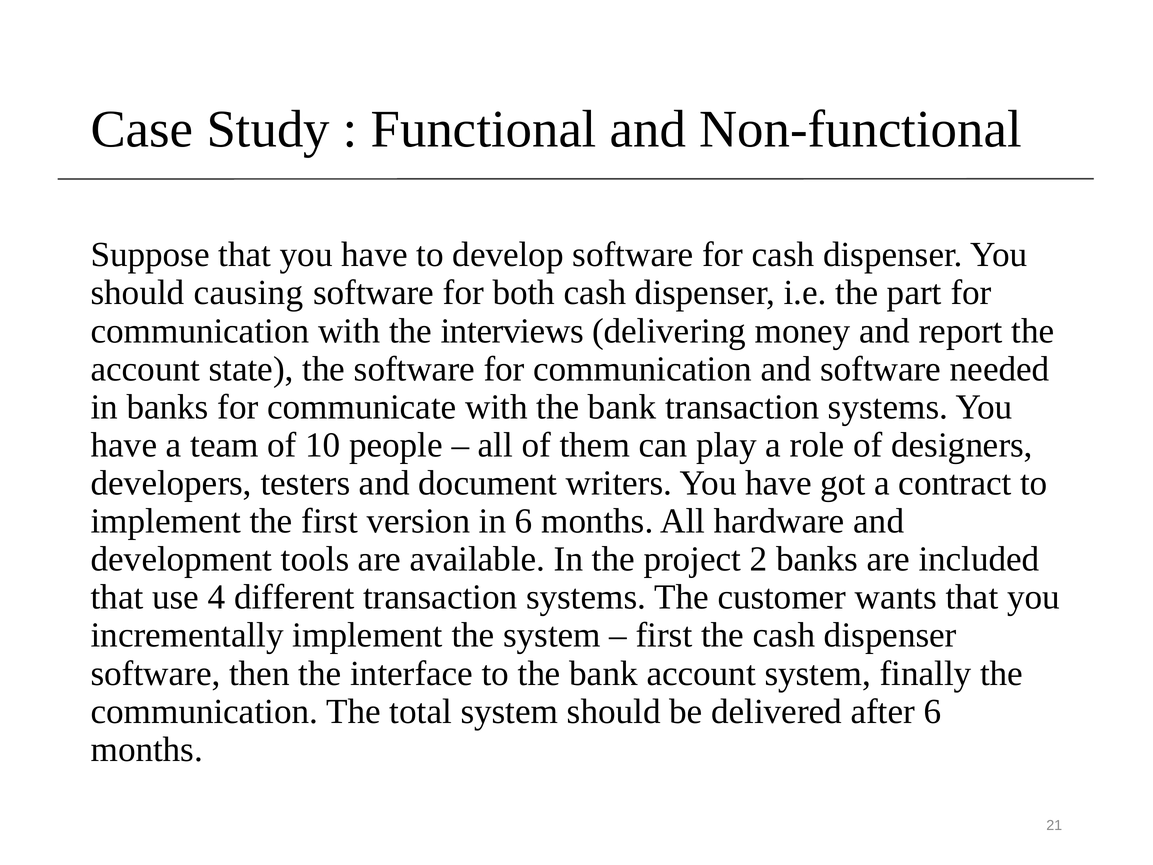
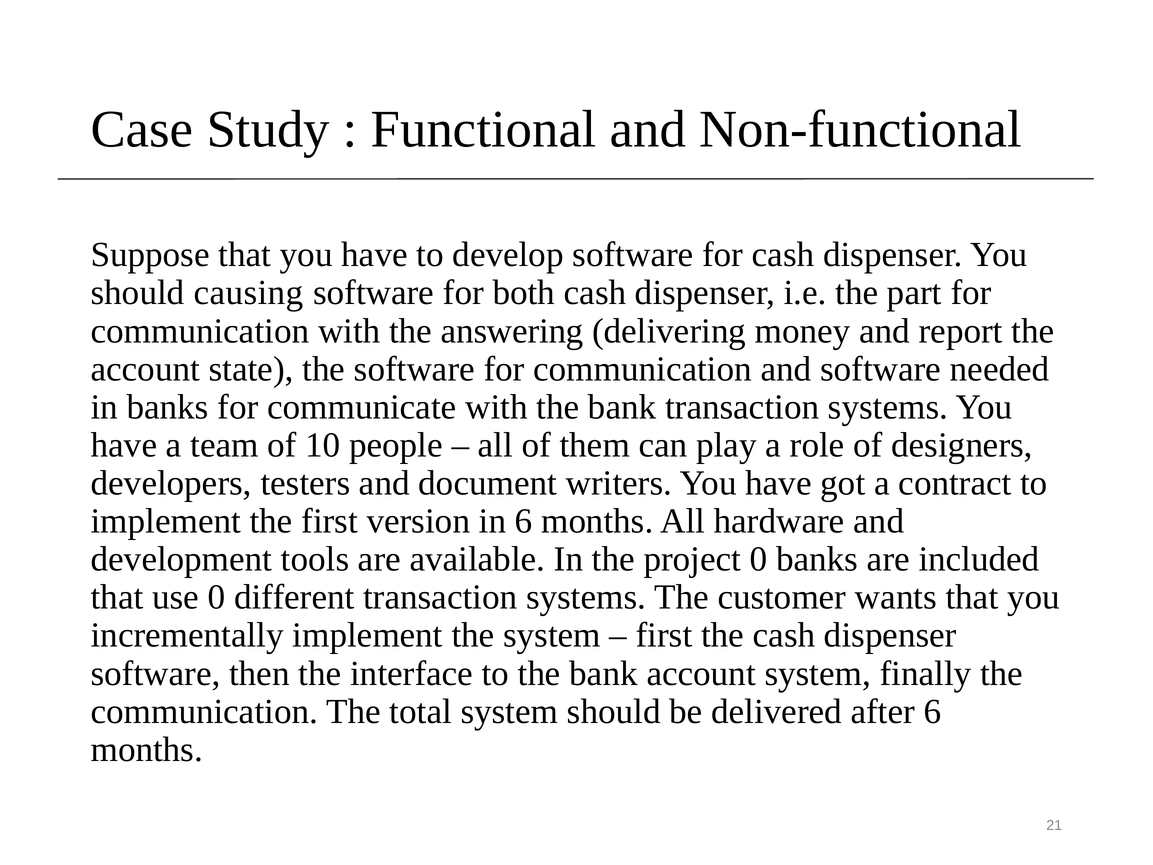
interviews: interviews -> answering (512, 331)
project 2: 2 -> 0 (759, 559)
use 4: 4 -> 0 (216, 597)
